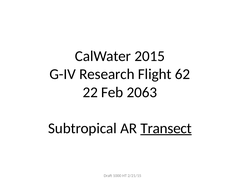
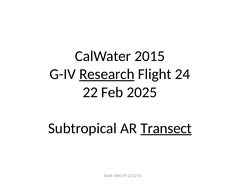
Research underline: none -> present (107, 74)
62: 62 -> 24 (183, 74)
2063: 2063 -> 2025 (142, 93)
